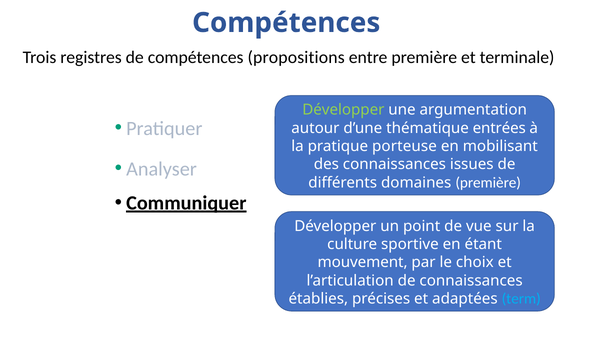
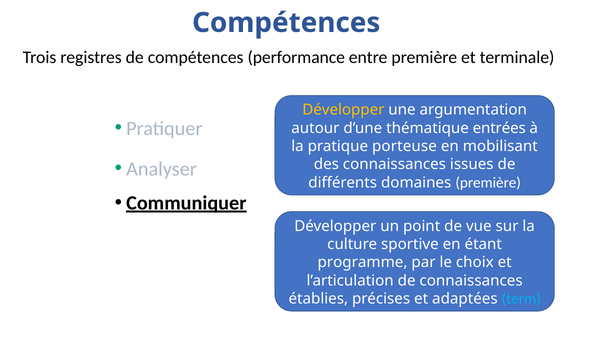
propositions: propositions -> performance (296, 57)
Développer colour: light green -> yellow (343, 110)
mouvement: mouvement -> programme (363, 263)
